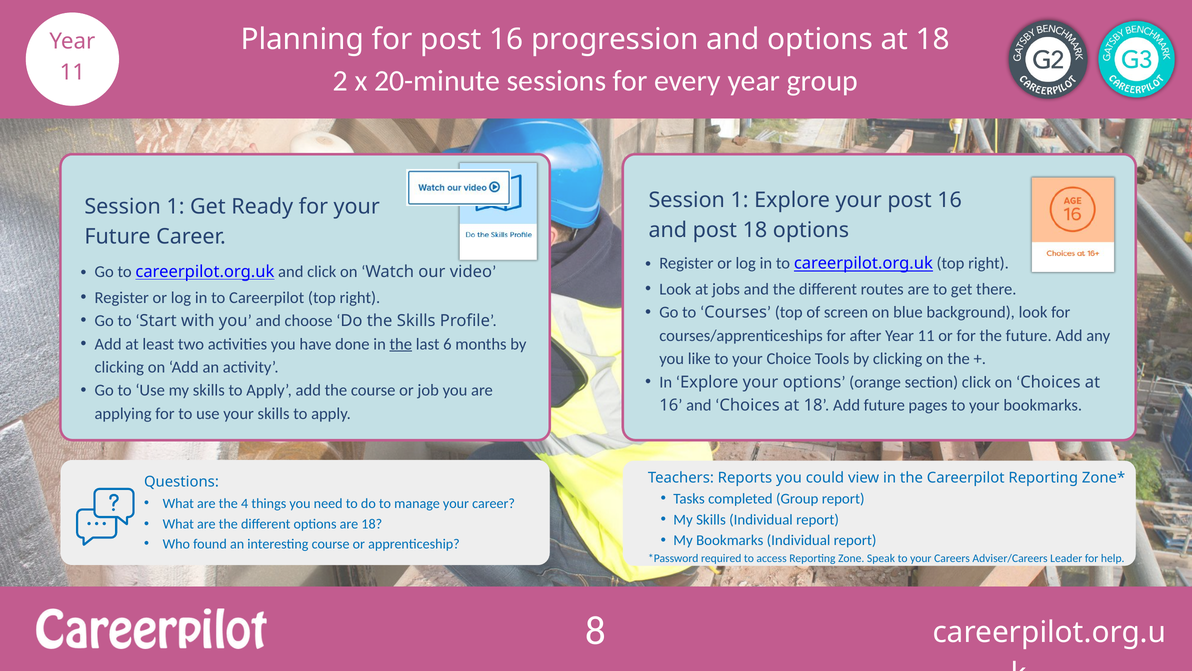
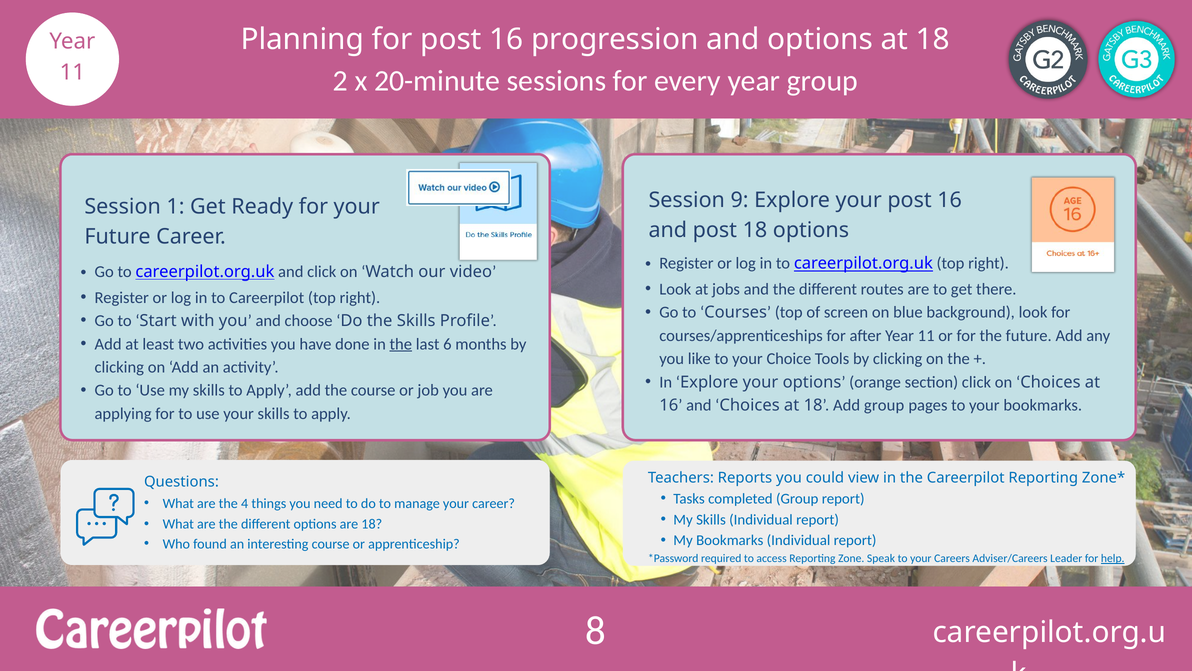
1: 1 -> 9 (740, 200)
Add future: future -> group (884, 405)
help underline: none -> present (1113, 558)
